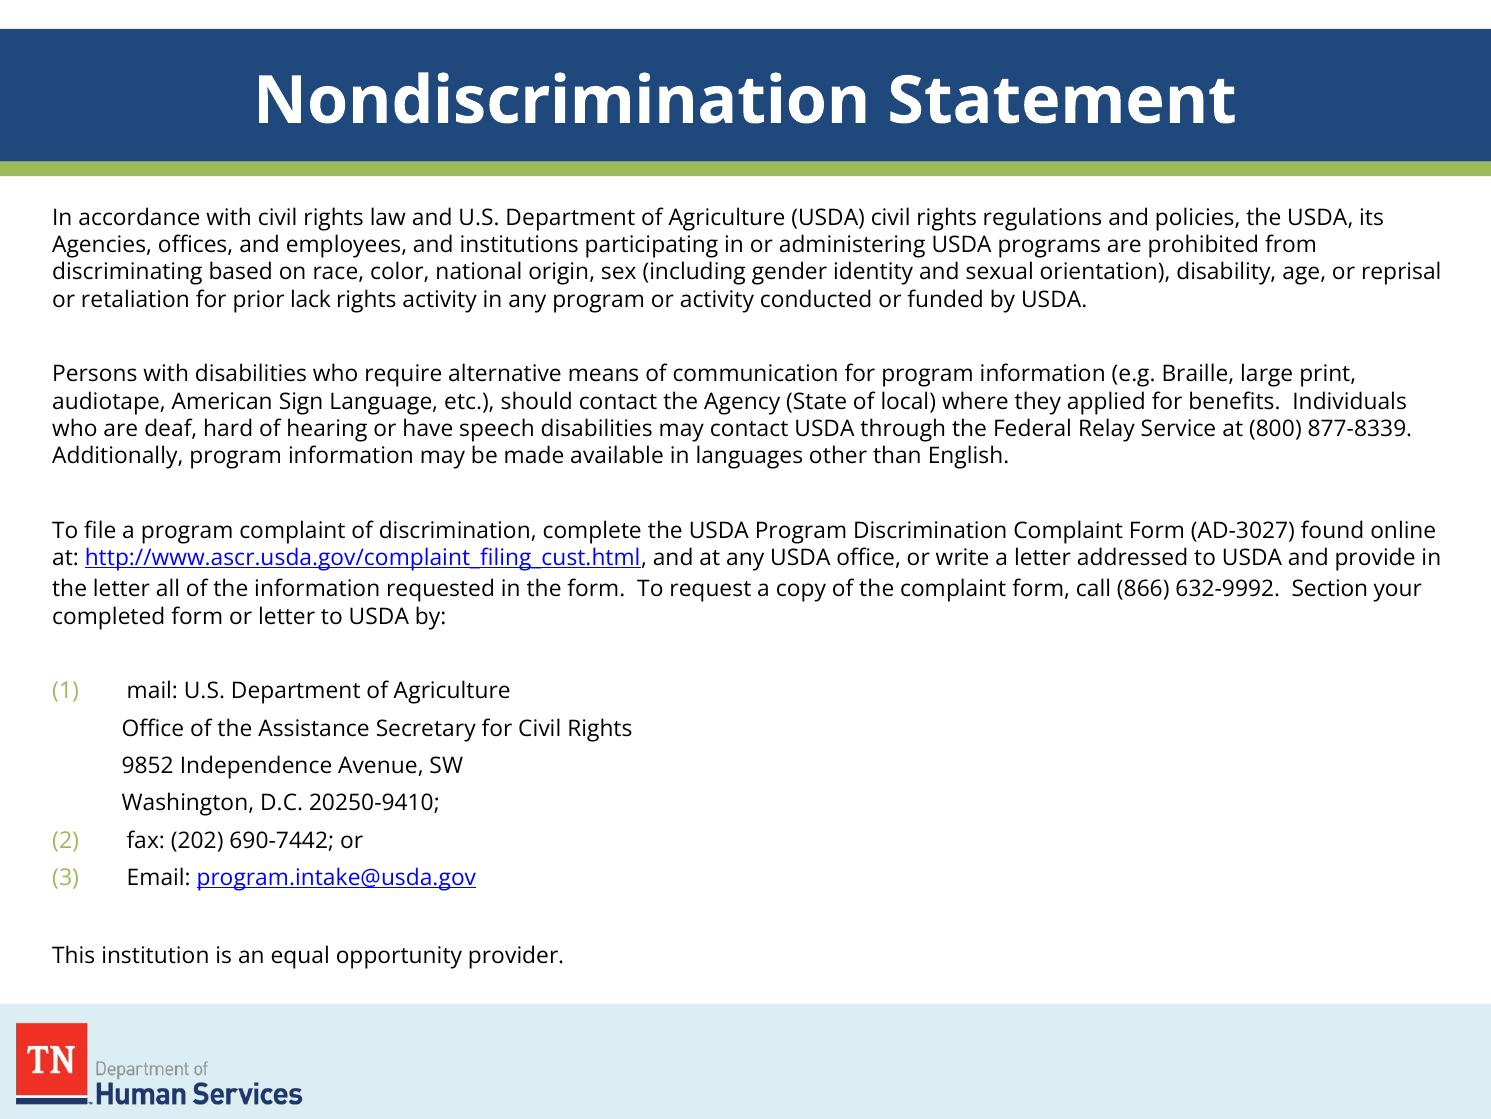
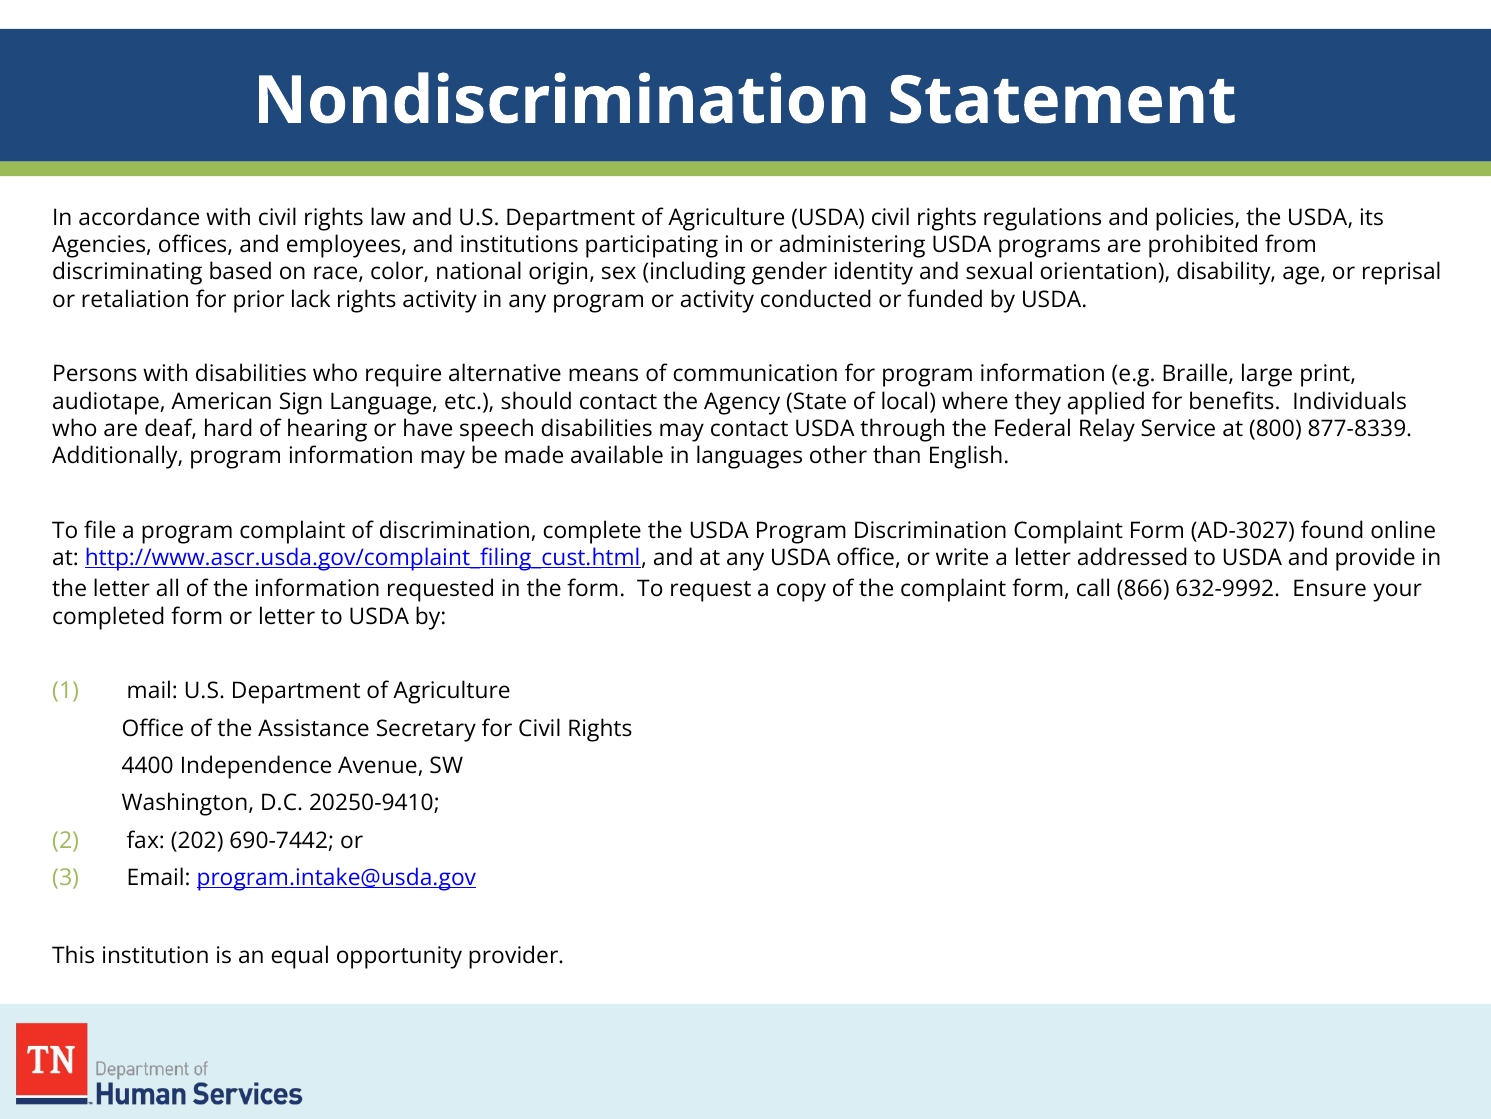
Section: Section -> Ensure (1330, 589)
9852: 9852 -> 4400 (148, 765)
